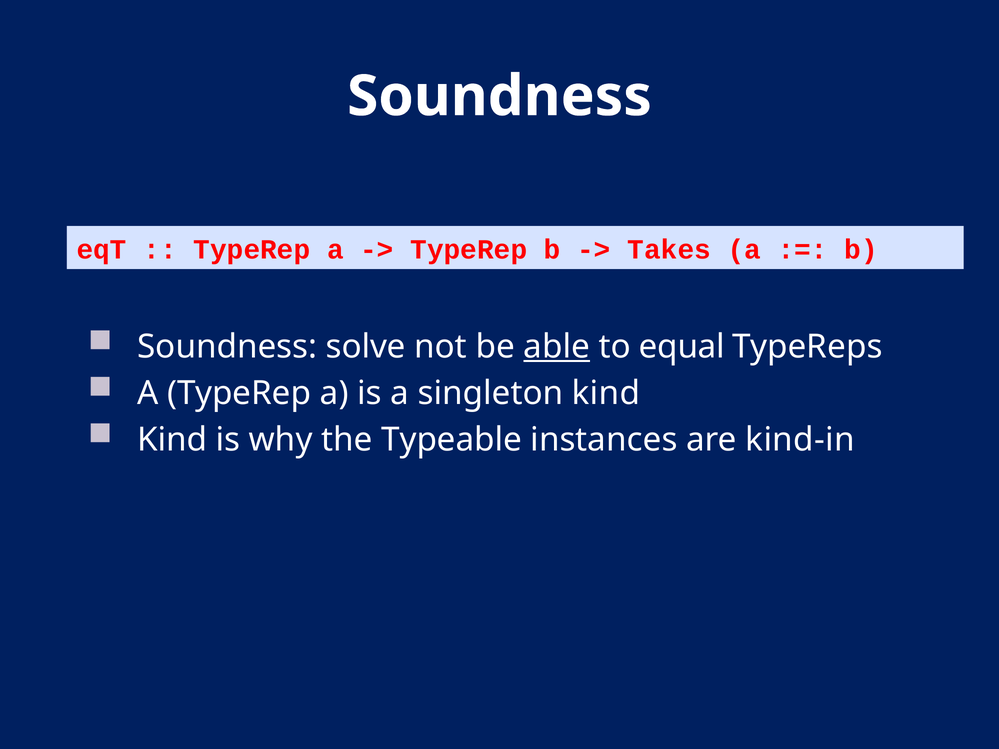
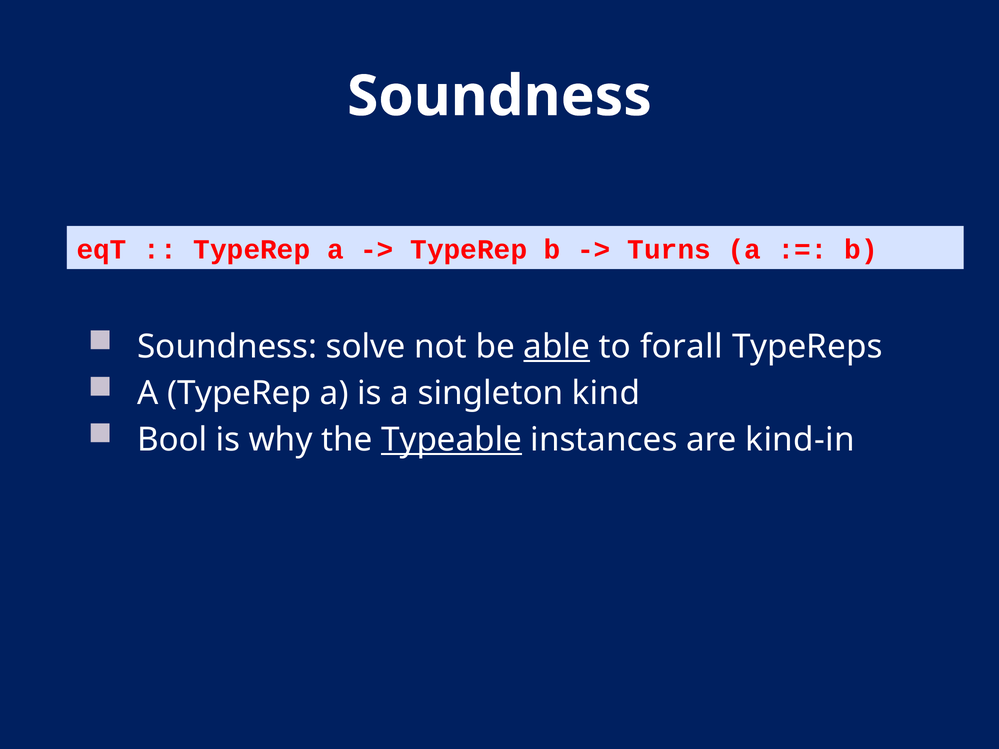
Takes: Takes -> Turns (669, 250)
equal: equal -> forall (681, 347)
Kind: Kind -> Bool (172, 440)
Typeable underline: none -> present (452, 440)
